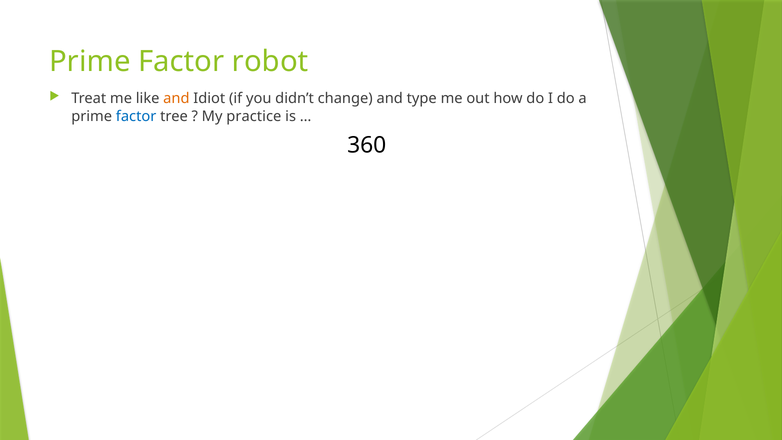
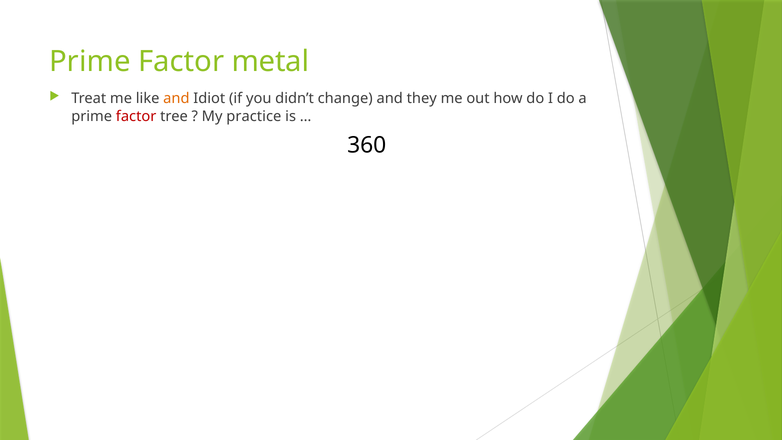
robot: robot -> metal (270, 62)
type: type -> they (422, 99)
factor colour: blue -> red (136, 116)
